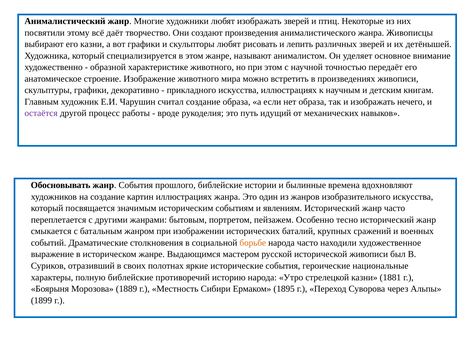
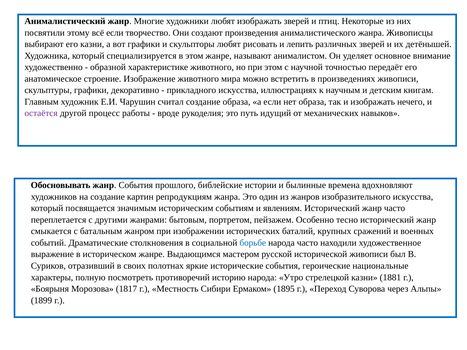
всё даёт: даёт -> если (115, 33)
картин иллюстрациях: иллюстрациях -> репродукциям (184, 197)
борьбе colour: orange -> blue (253, 243)
полную библейские: библейские -> посмотреть (131, 278)
1889: 1889 -> 1817 (126, 289)
